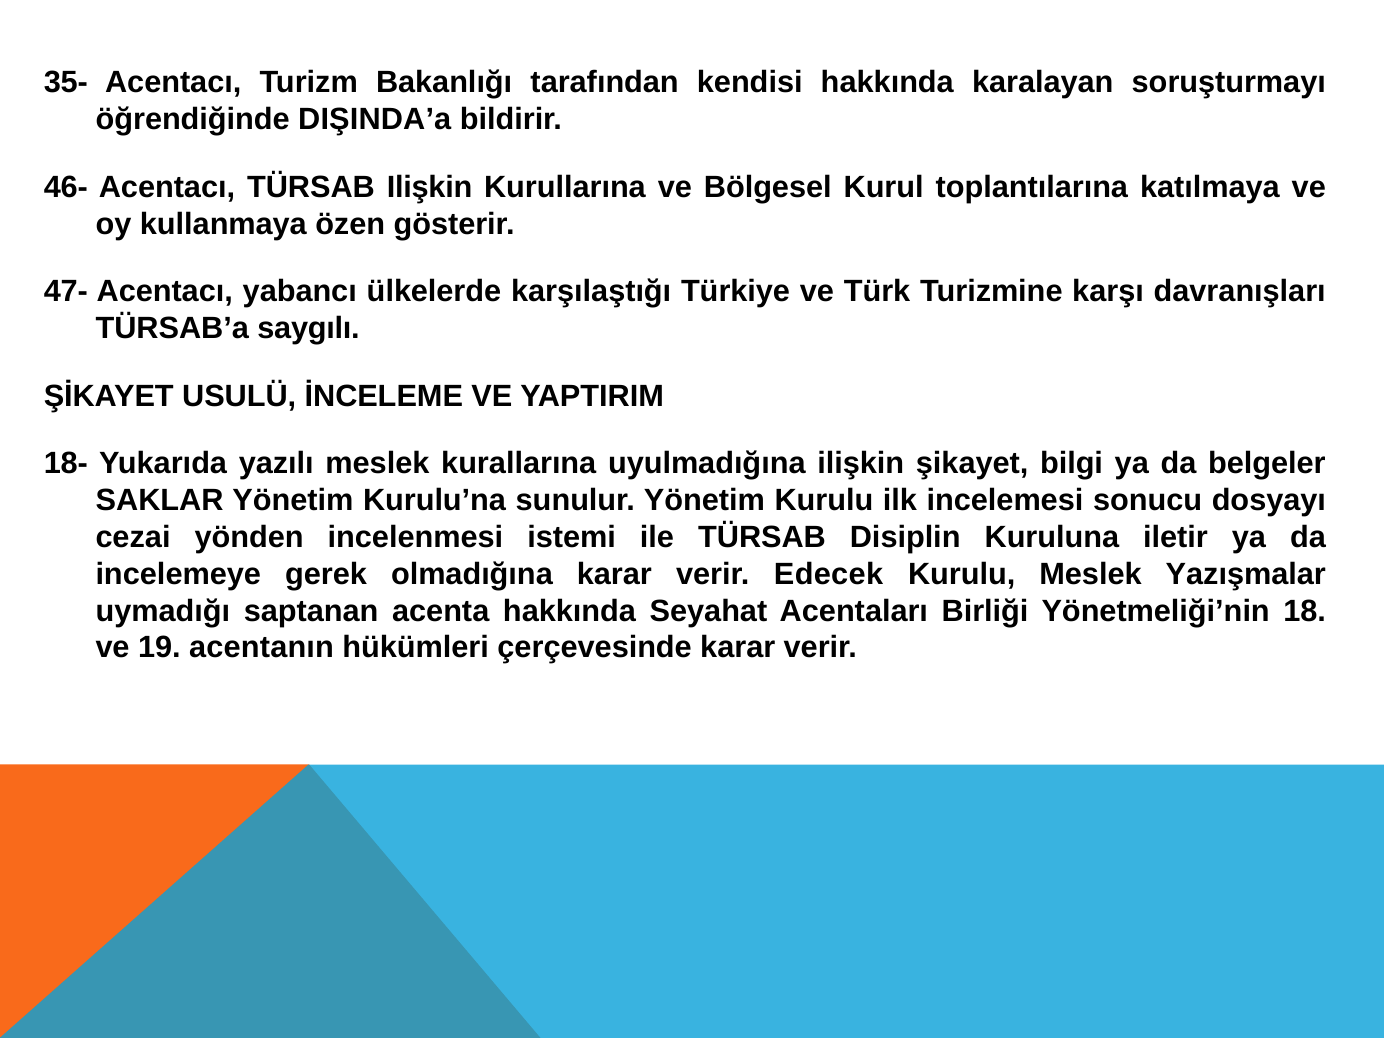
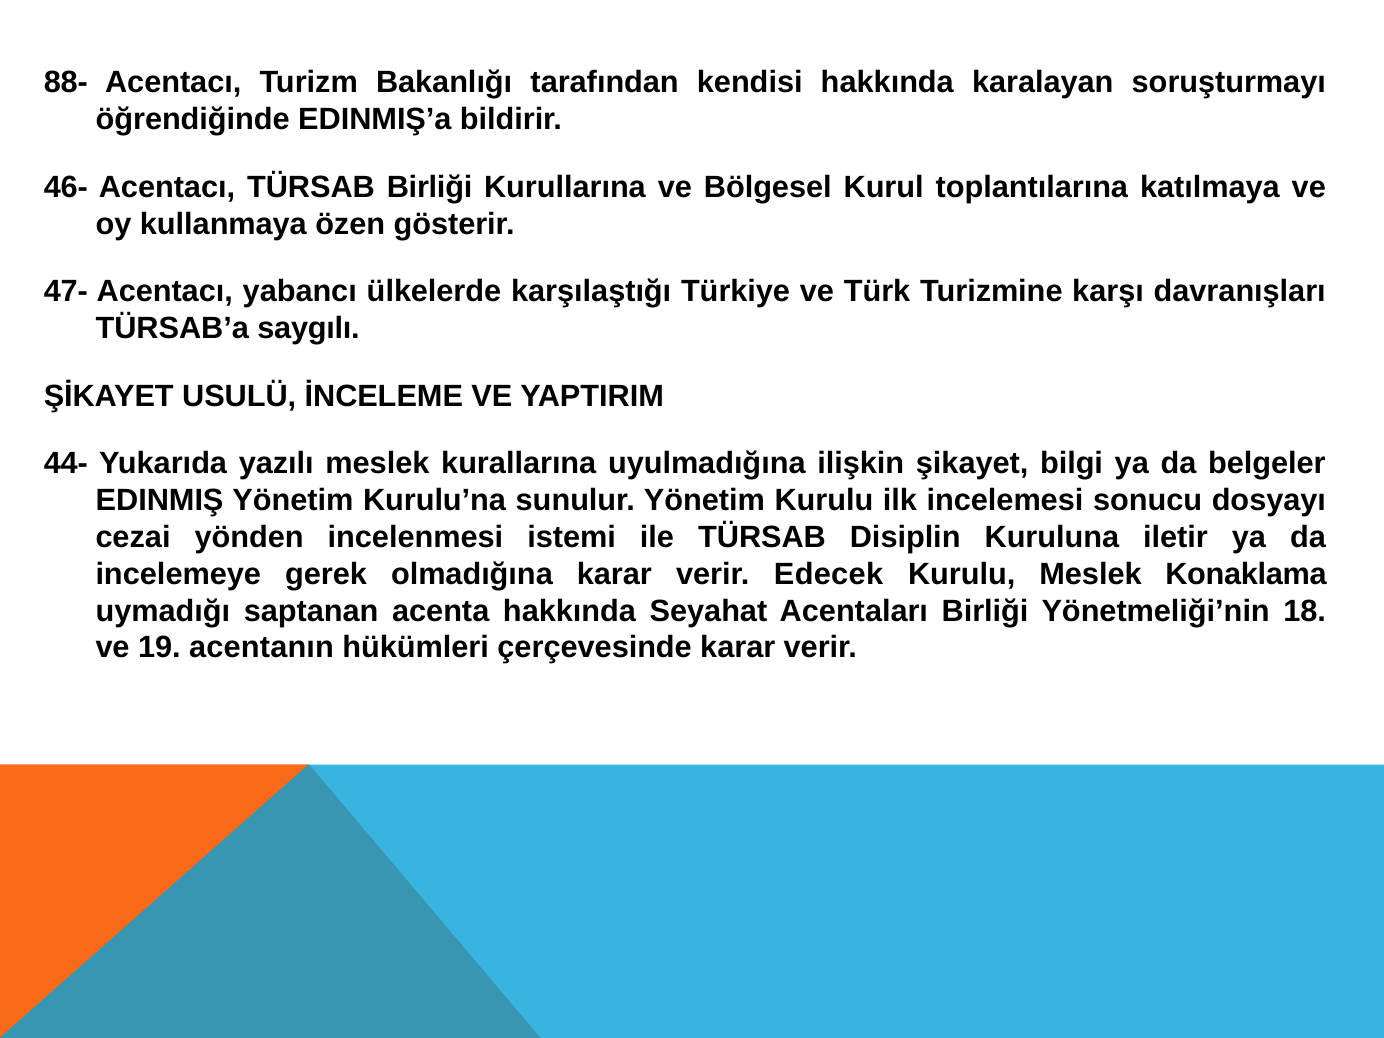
35-: 35- -> 88- (66, 83)
DIŞINDA’a: DIŞINDA’a -> EDINMIŞ’a (375, 120)
TÜRSAB Ilişkin: Ilişkin -> Birliği (430, 187)
18-: 18- -> 44- (66, 464)
SAKLAR: SAKLAR -> EDINMIŞ (160, 500)
Yazışmalar: Yazışmalar -> Konaklama (1246, 574)
